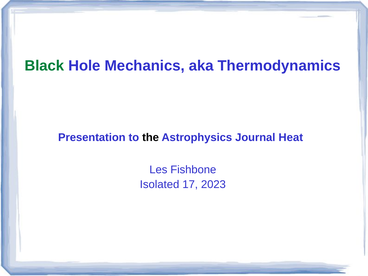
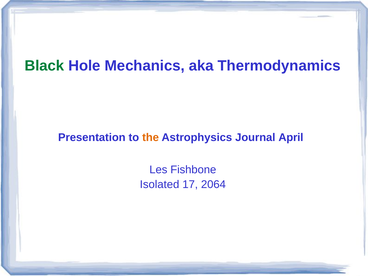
the colour: black -> orange (151, 137)
Heat: Heat -> April (291, 137)
2023: 2023 -> 2064 (213, 185)
